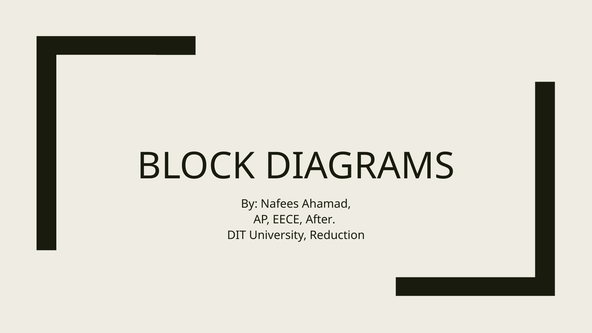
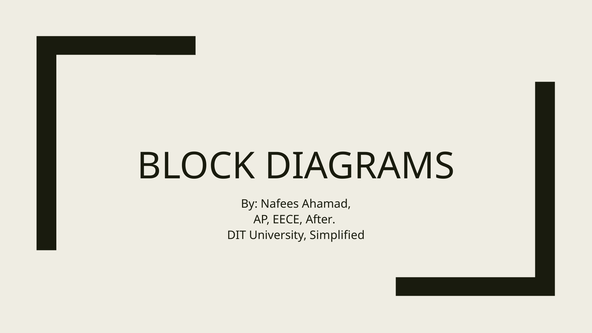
Reduction: Reduction -> Simplified (337, 235)
